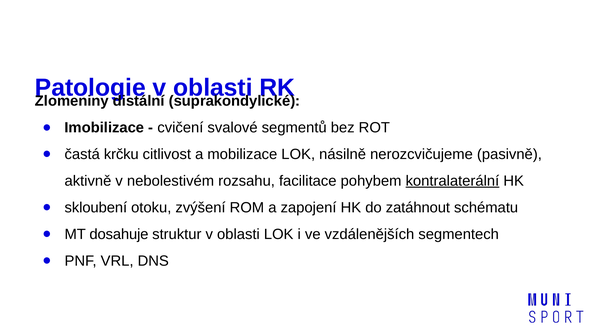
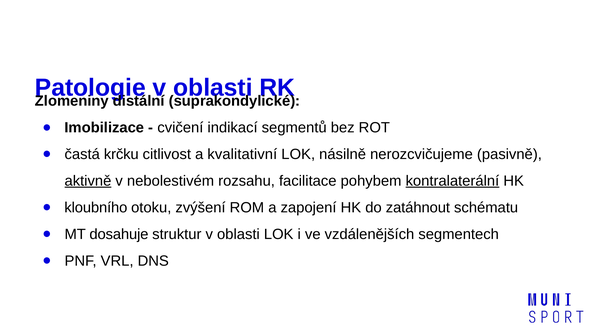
svalové: svalové -> indikací (233, 128)
mobilizace: mobilizace -> kvalitativní (242, 154)
aktivně underline: none -> present (88, 181)
skloubení: skloubení -> kloubního (96, 208)
